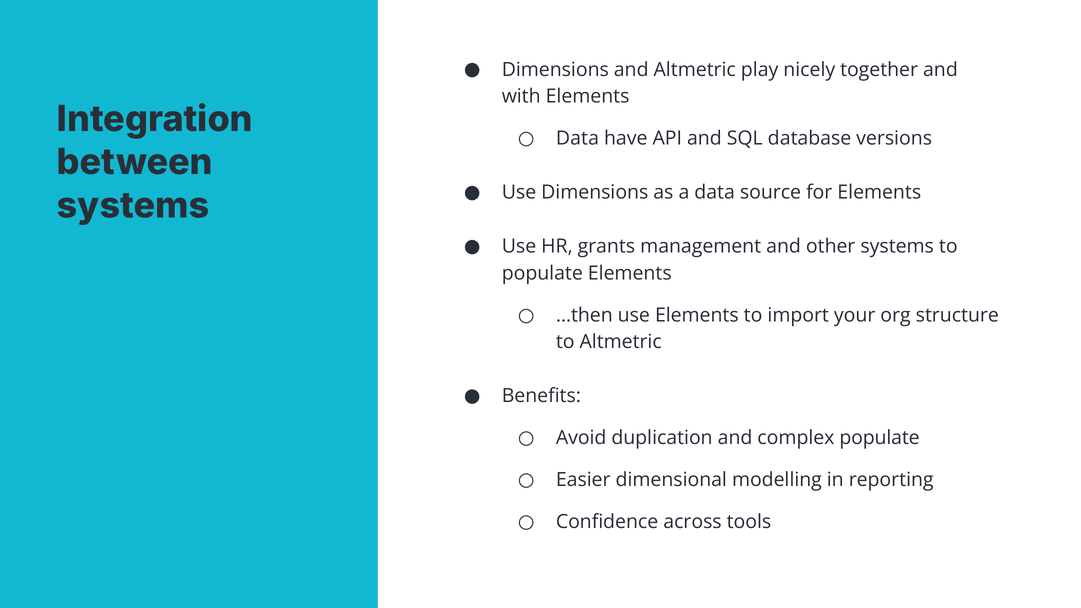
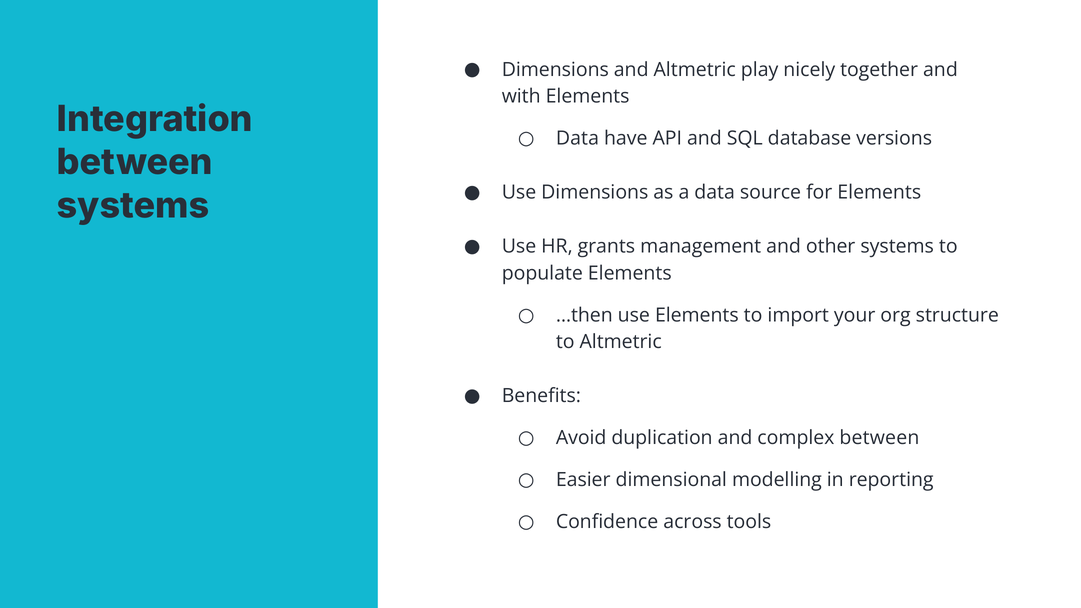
complex populate: populate -> between (879, 438)
